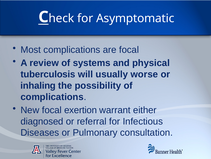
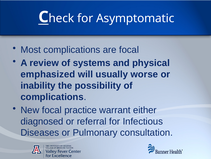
tuberculosis: tuberculosis -> emphasized (48, 74)
inhaling: inhaling -> inability (38, 85)
exertion: exertion -> practice (81, 110)
